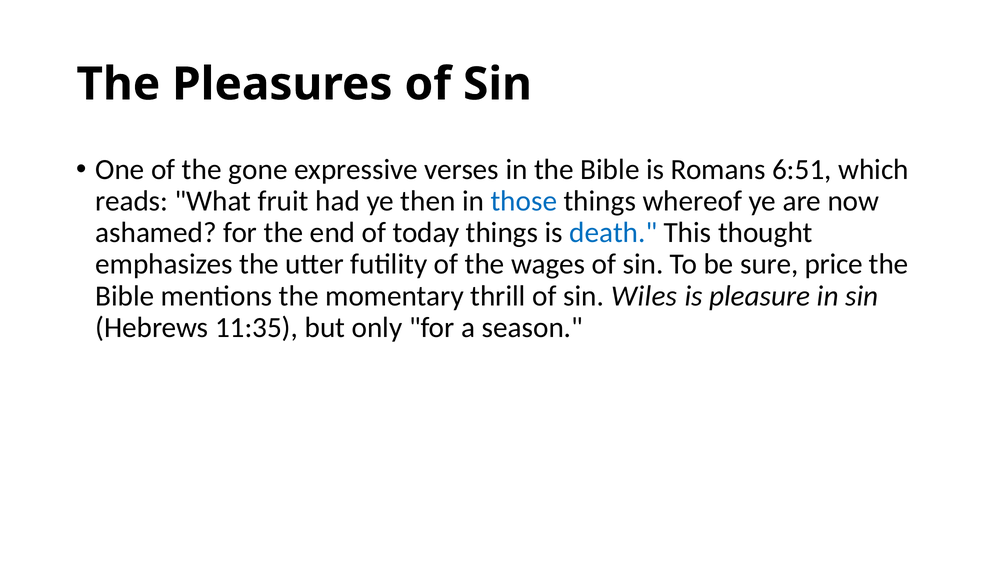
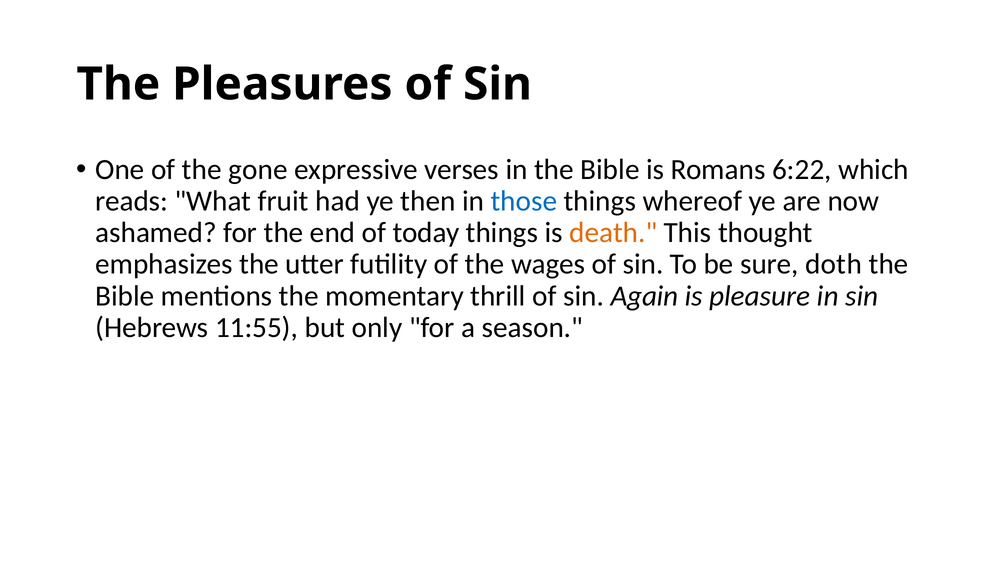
6:51: 6:51 -> 6:22 (802, 170)
death colour: blue -> orange (613, 233)
price: price -> doth (833, 264)
Wiles: Wiles -> Again (645, 296)
11:35: 11:35 -> 11:55 (257, 328)
